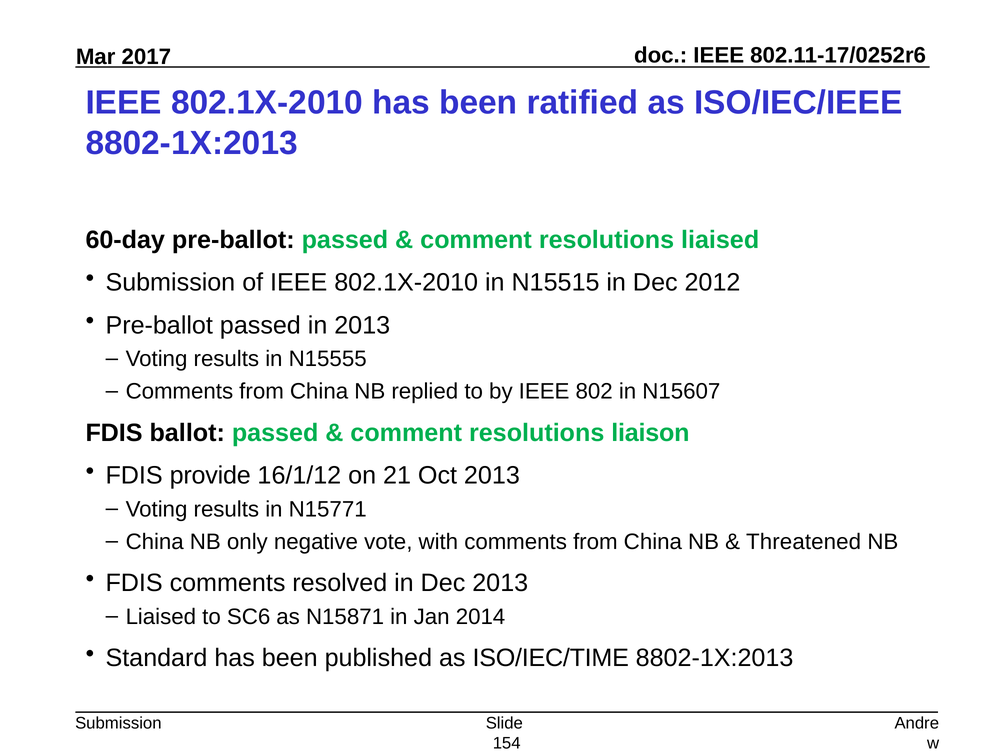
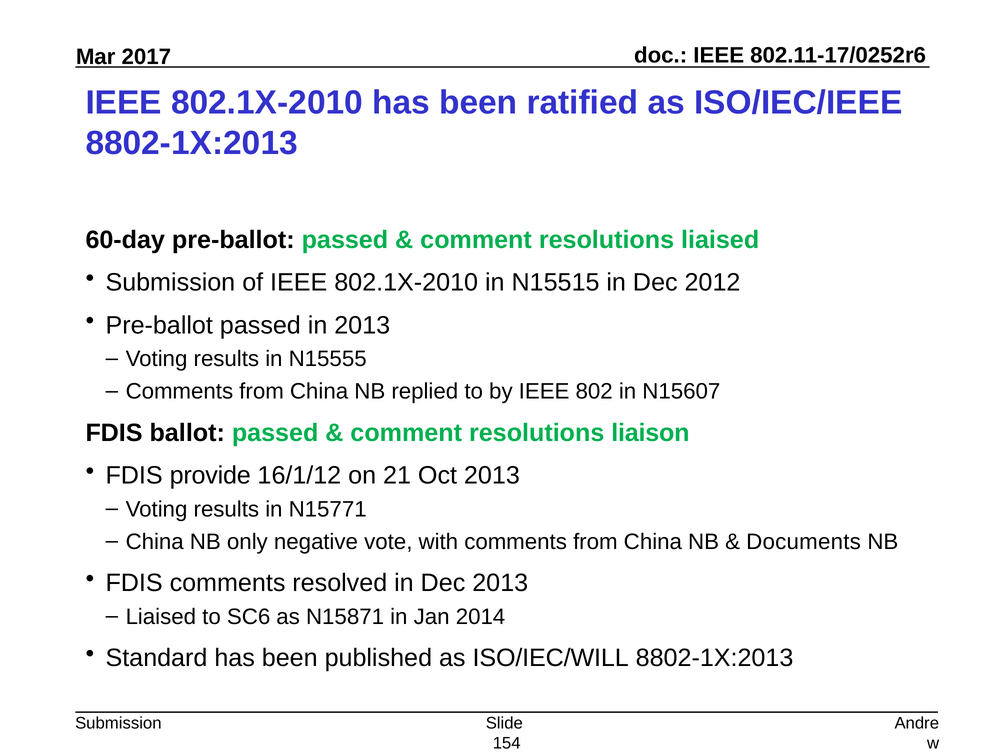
Threatened: Threatened -> Documents (804, 542)
ISO/IEC/TIME: ISO/IEC/TIME -> ISO/IEC/WILL (551, 658)
